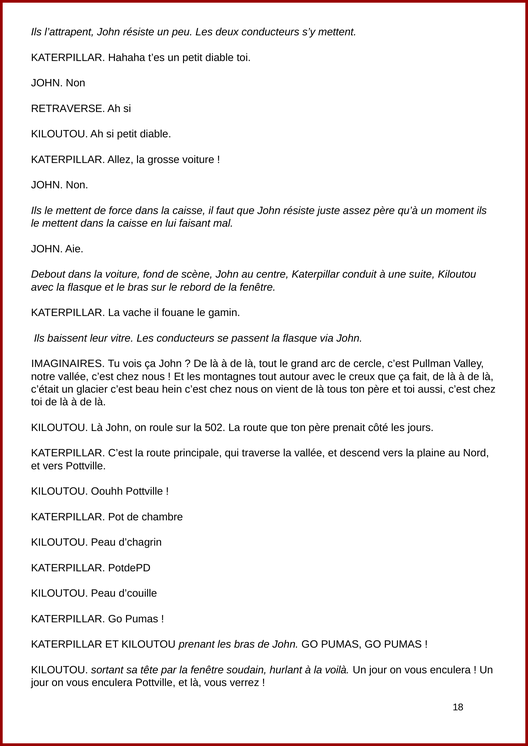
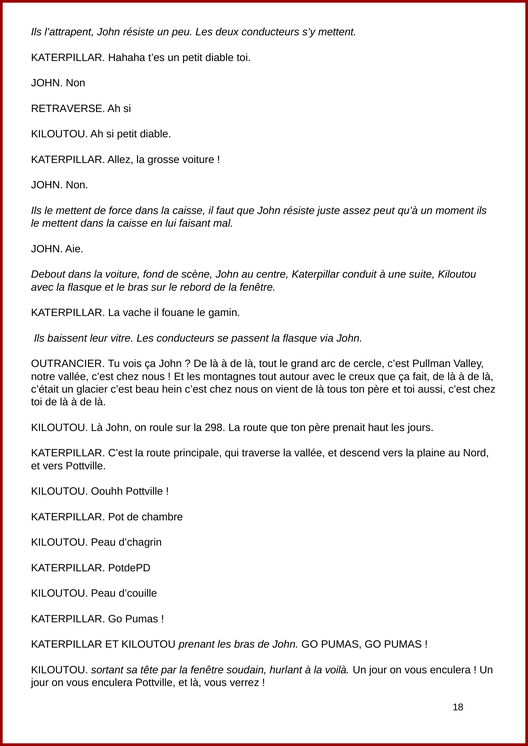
assez père: père -> peut (384, 211)
IMAGINAIRES: IMAGINAIRES -> OUTRANCIER (68, 364)
502: 502 -> 298 (215, 428)
côté: côté -> haut (378, 428)
